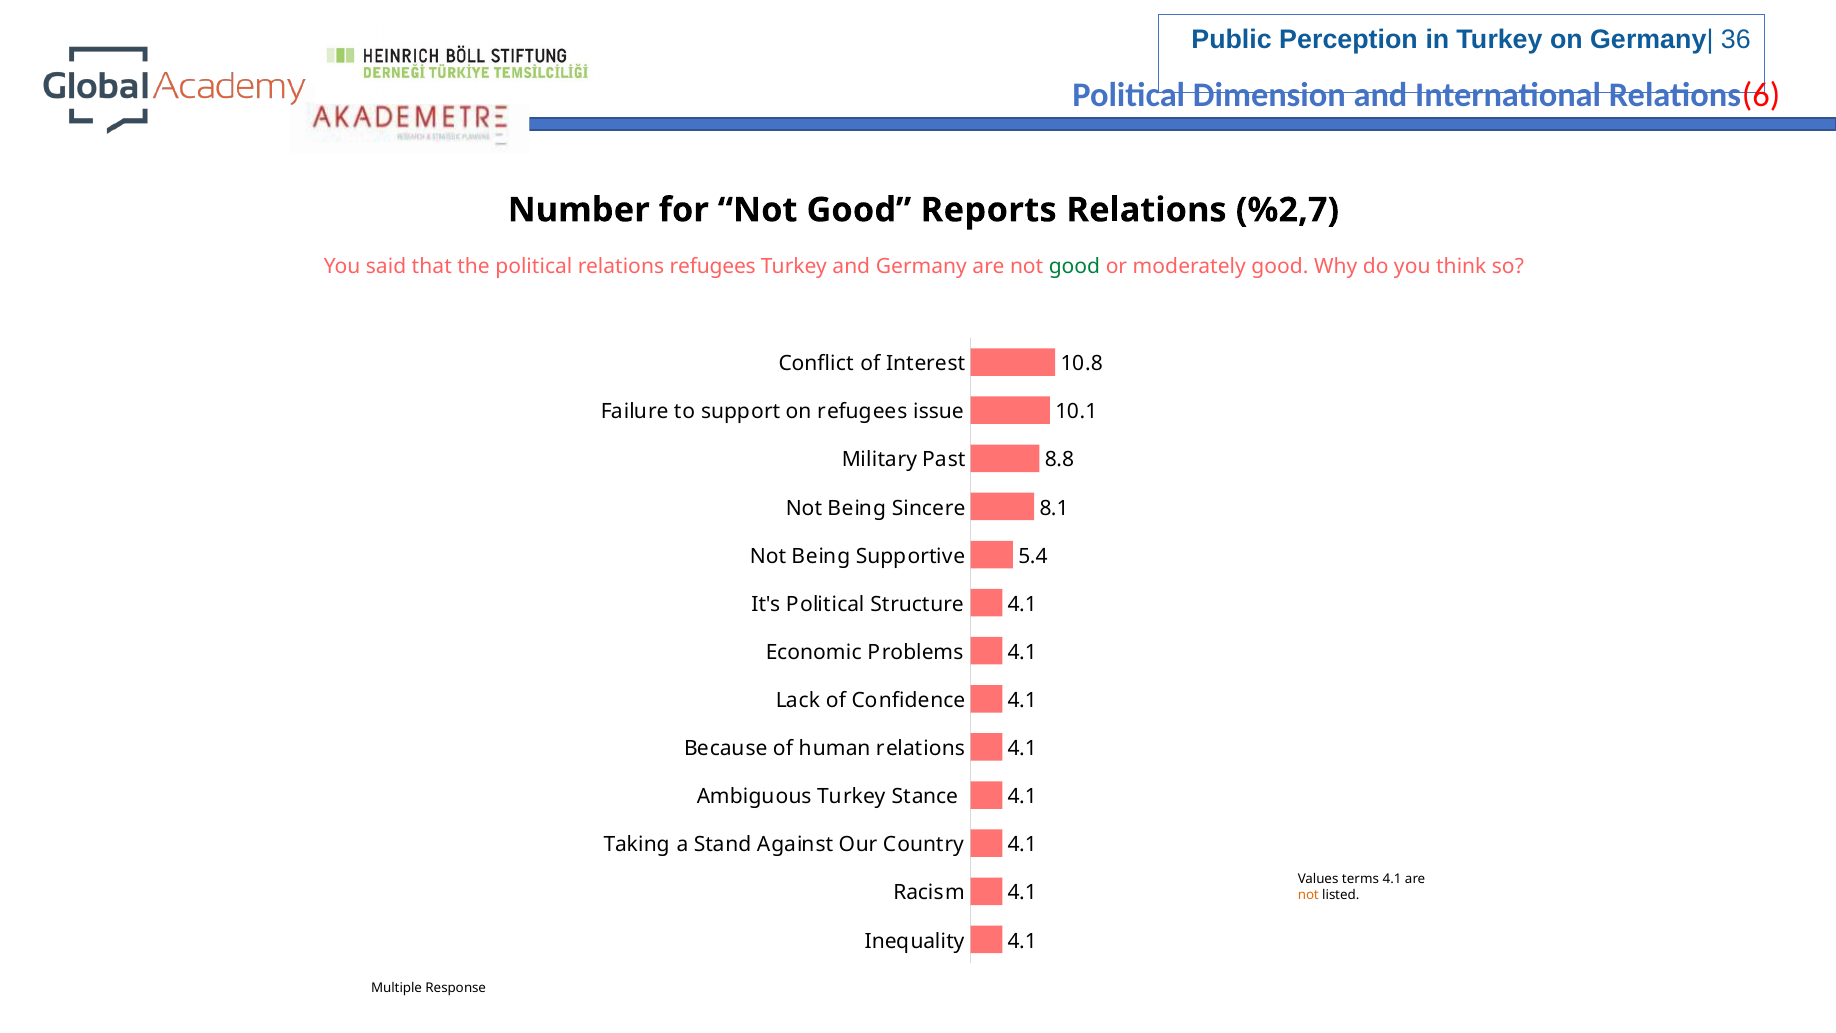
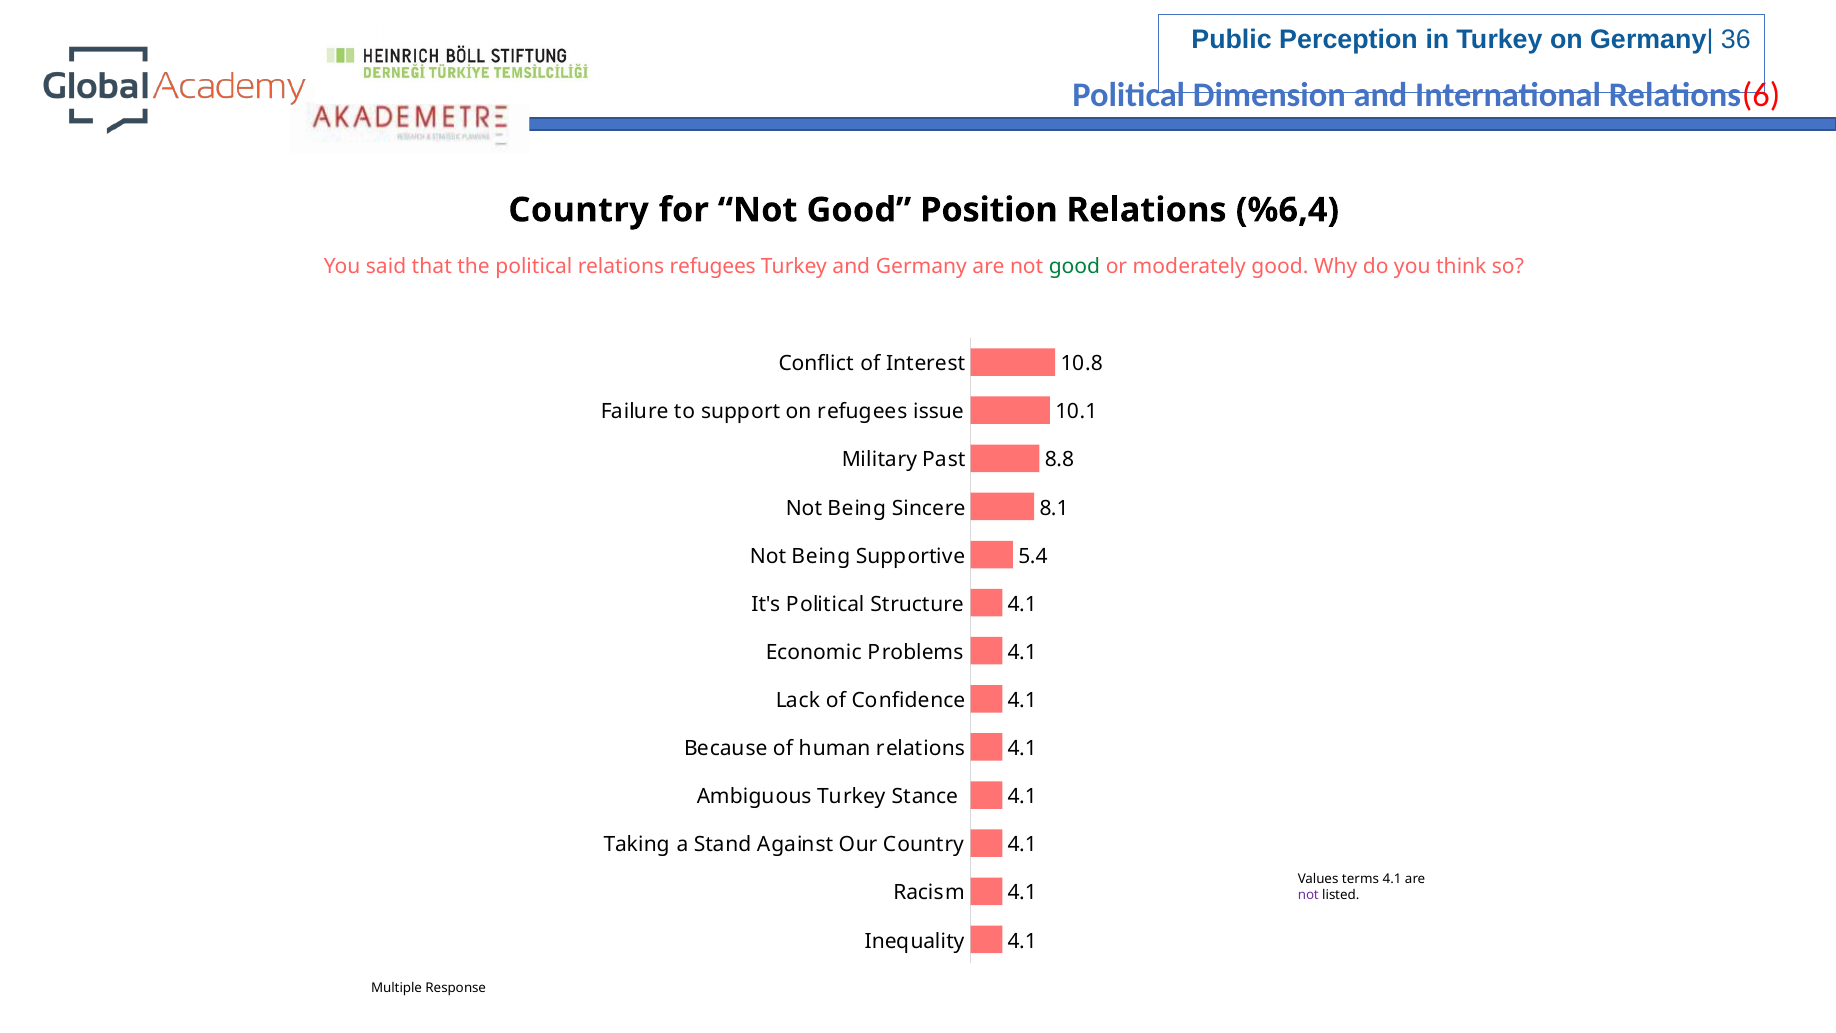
Number: Number -> Country (579, 210)
Reports: Reports -> Position (989, 210)
%2,7: %2,7 -> %6,4 (1287, 210)
not colour: orange -> purple (1308, 895)
